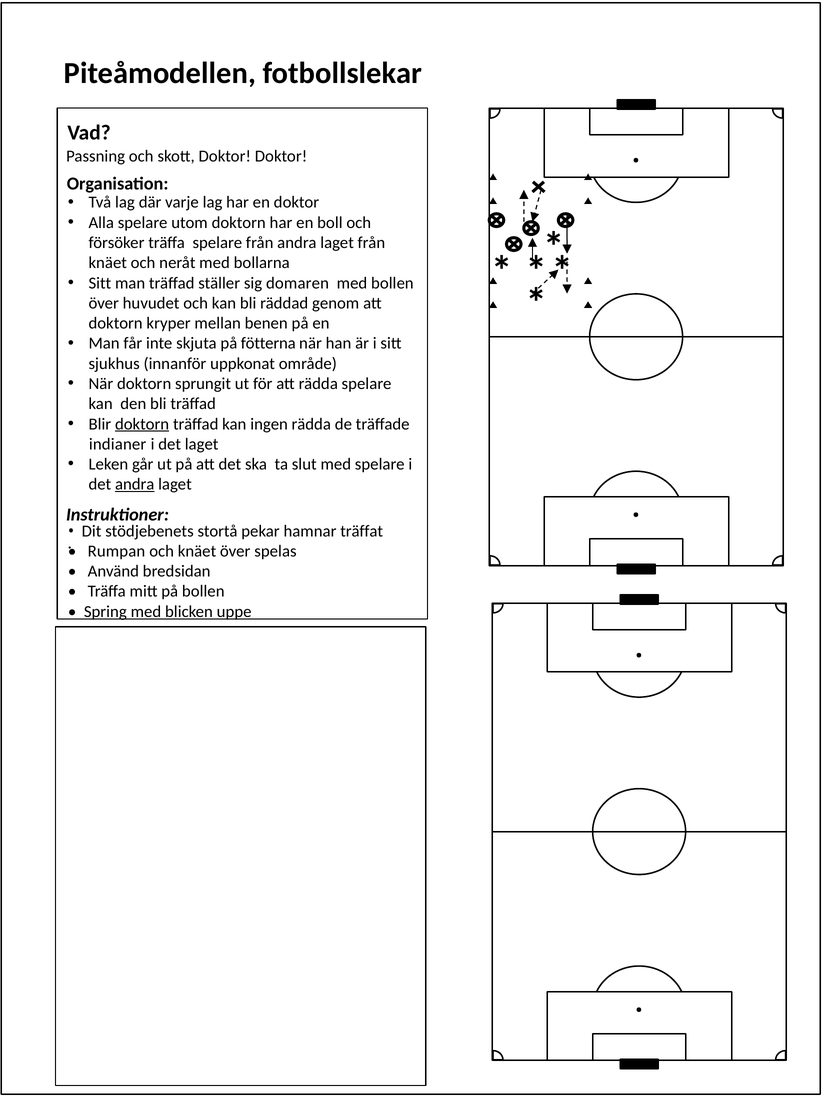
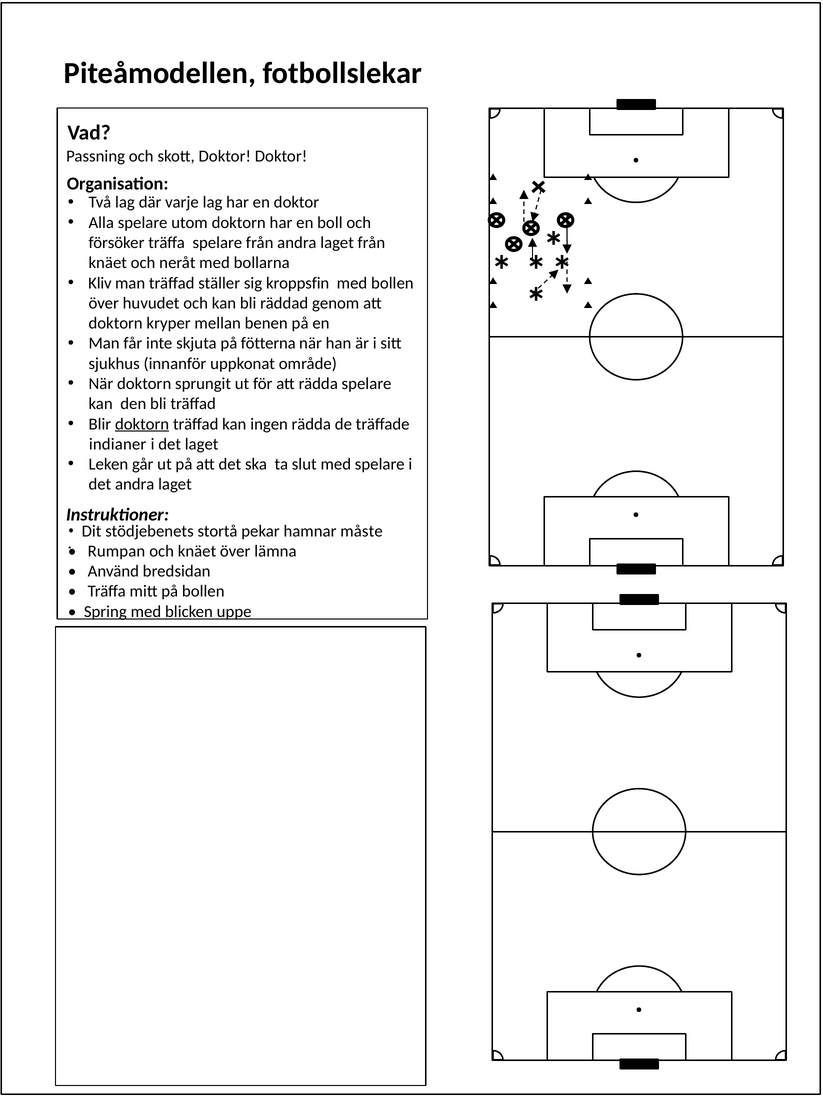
Sitt: Sitt -> Kliv (100, 283)
domaren: domaren -> kroppsfin (298, 283)
andra underline: present -> none (135, 484)
träffat: träffat -> måste (362, 531)
spelas: spelas -> lämna (275, 551)
